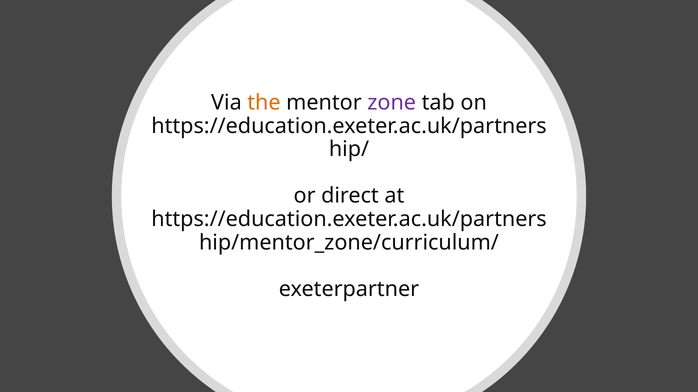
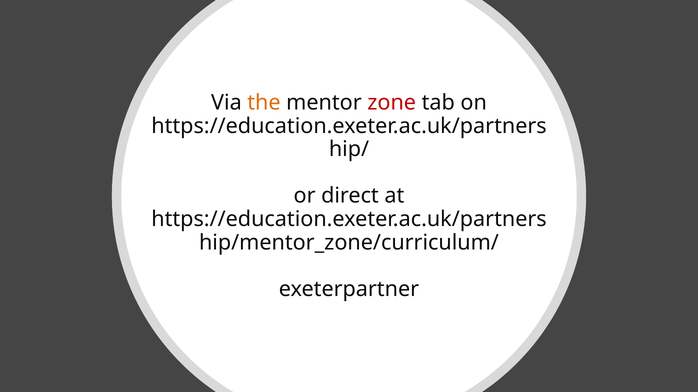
zone colour: purple -> red (392, 103)
